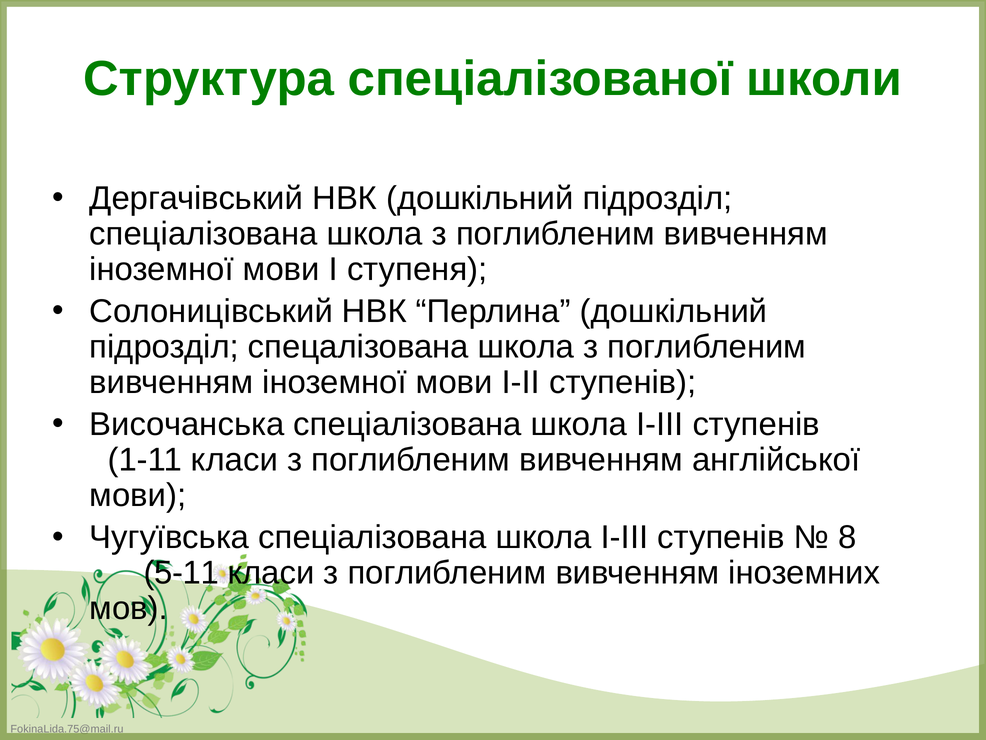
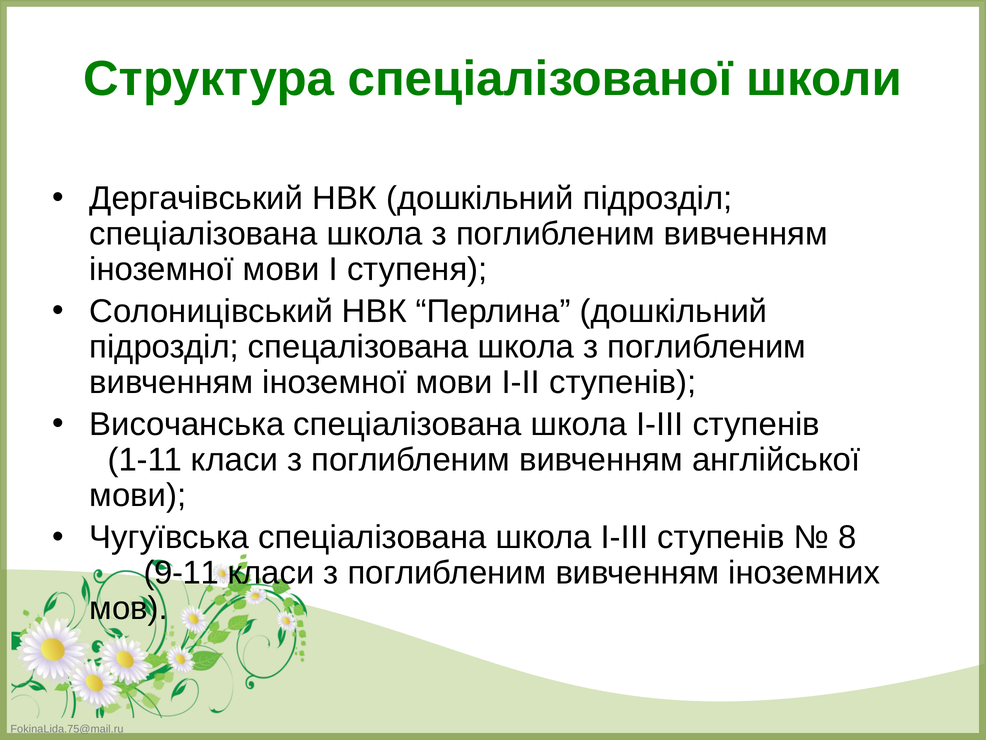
5-11: 5-11 -> 9-11 (181, 573)
